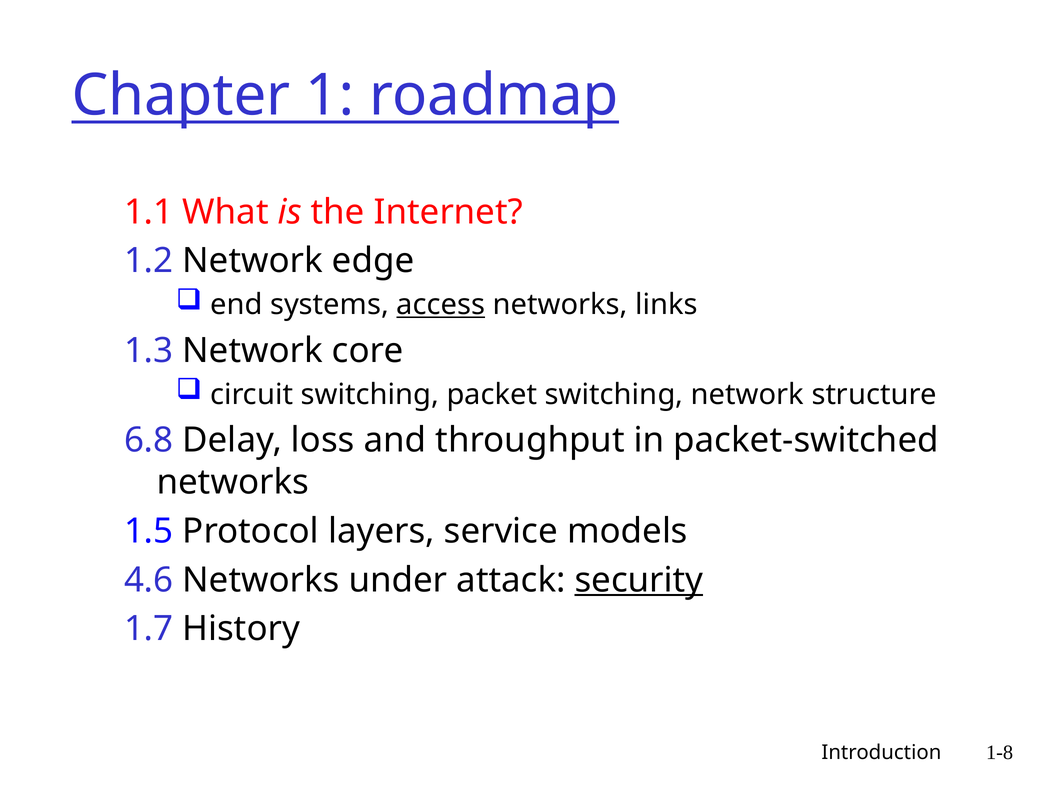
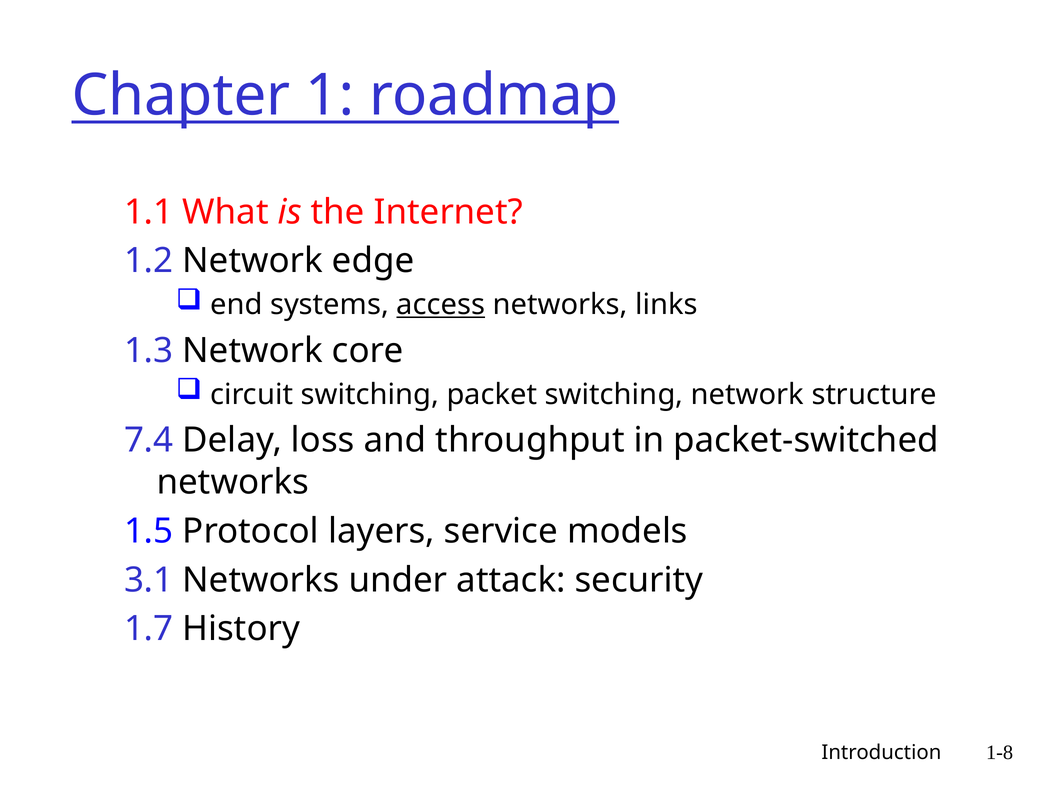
6.8: 6.8 -> 7.4 (149, 440)
4.6: 4.6 -> 3.1 (149, 580)
security underline: present -> none (639, 580)
